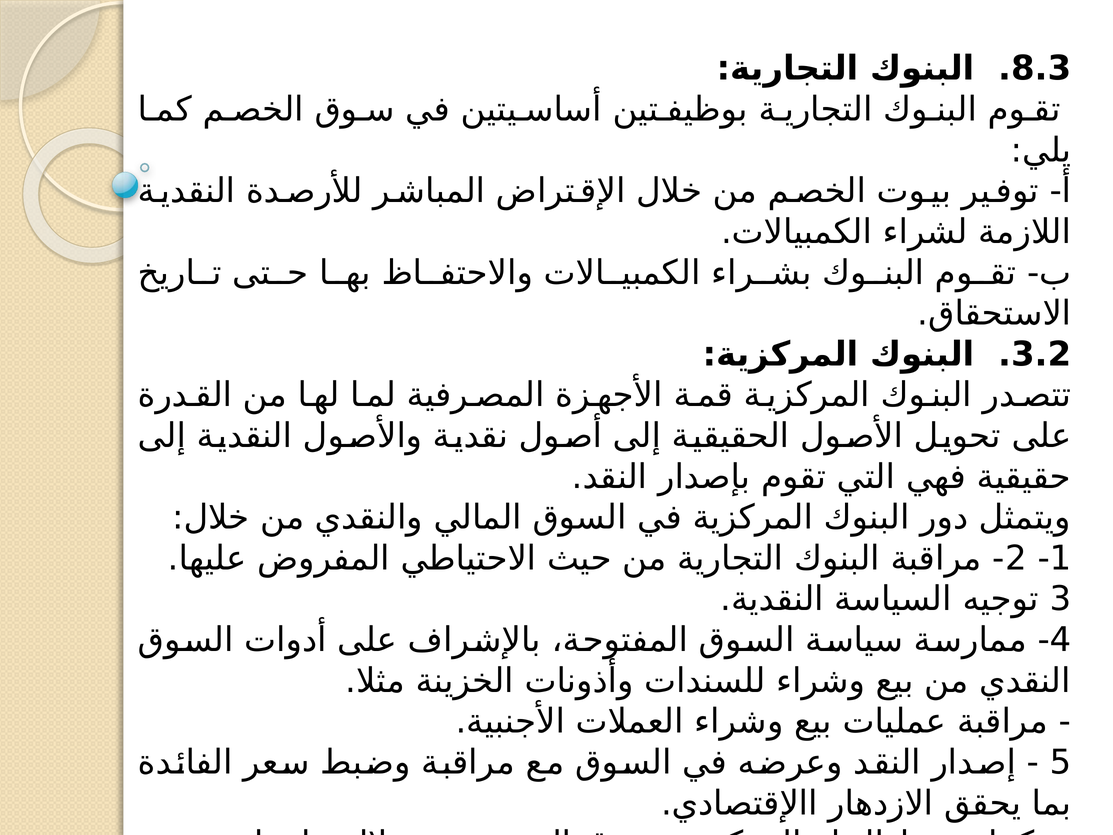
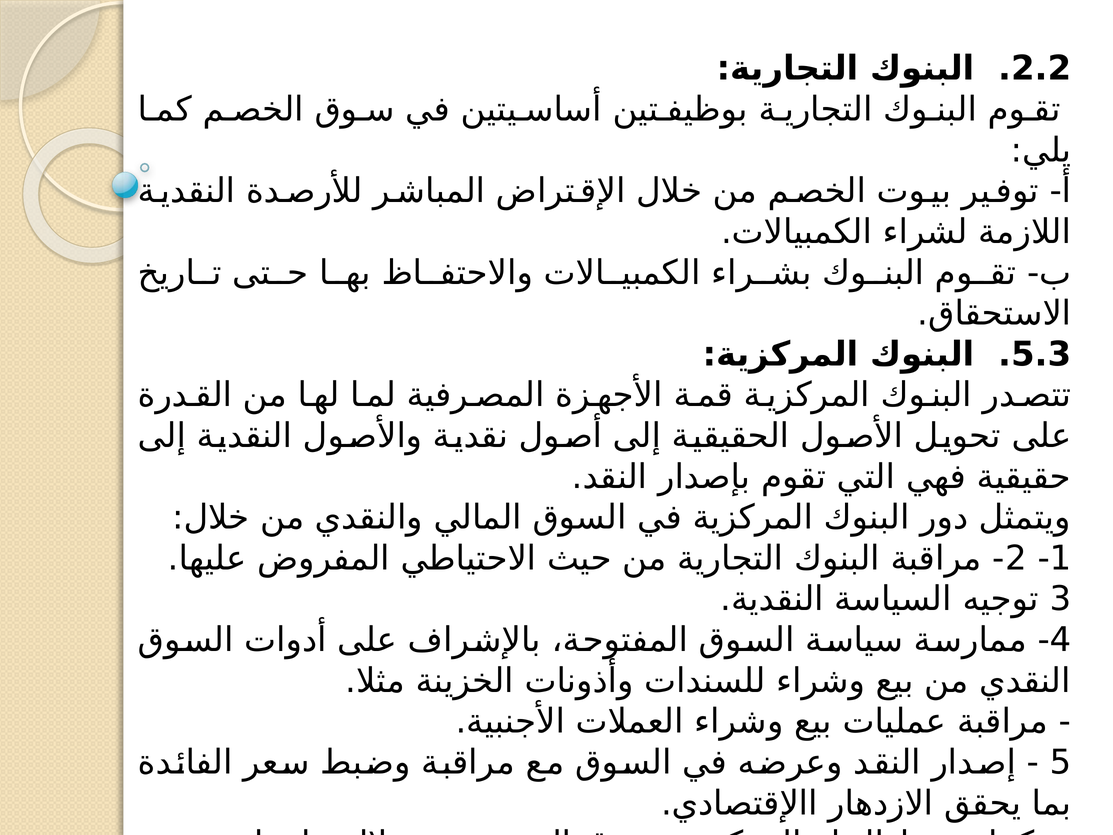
8.3: 8.3 -> 2.2 (1041, 69)
3.2: 3.2 -> 5.3 (1041, 354)
